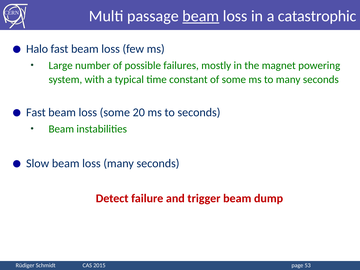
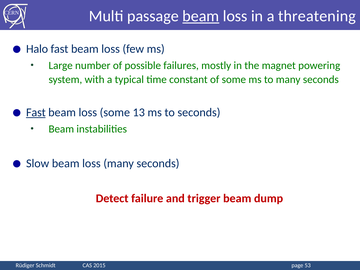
catastrophic: catastrophic -> threatening (317, 16)
Fast underline: none -> present (36, 112)
20: 20 -> 13 (139, 112)
